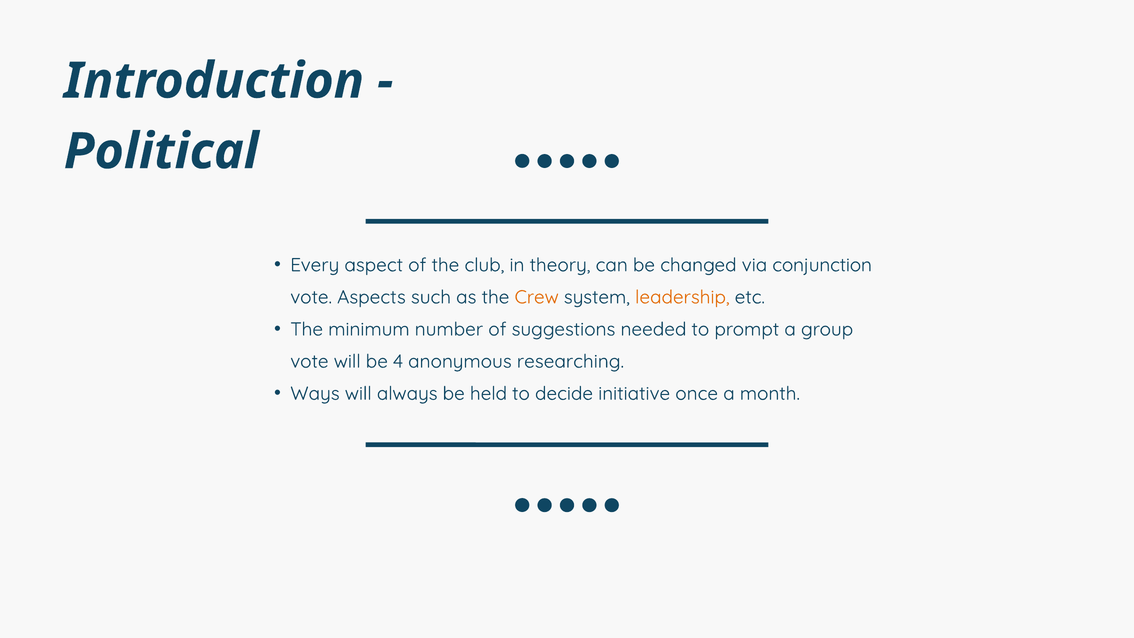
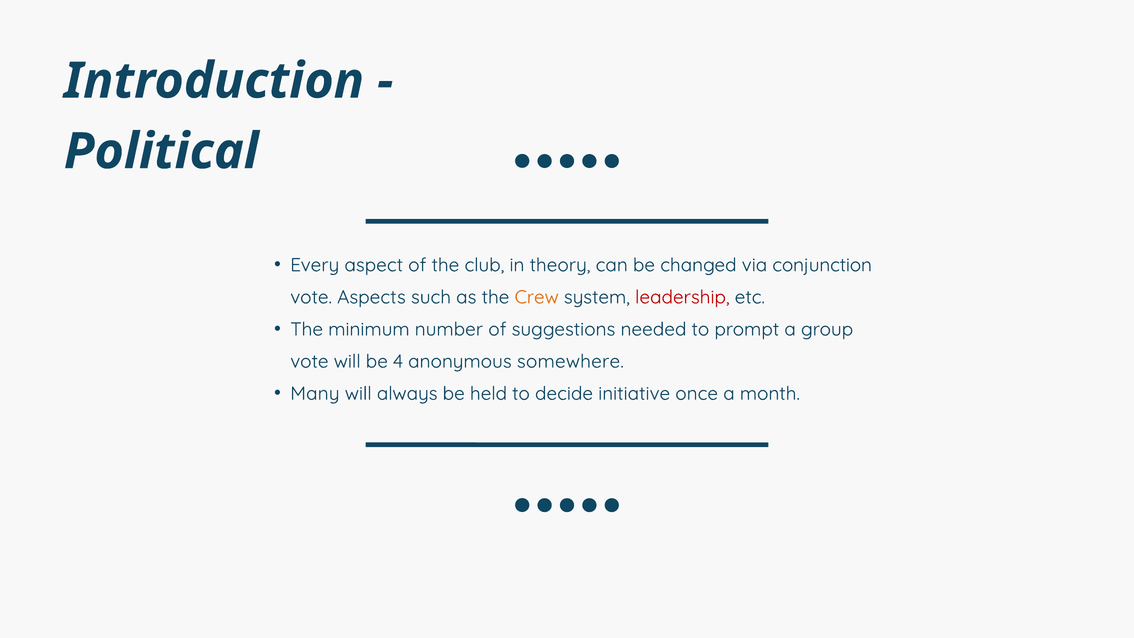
leadership colour: orange -> red (682, 297)
researching: researching -> somewhere (570, 361)
Ways: Ways -> Many (315, 393)
